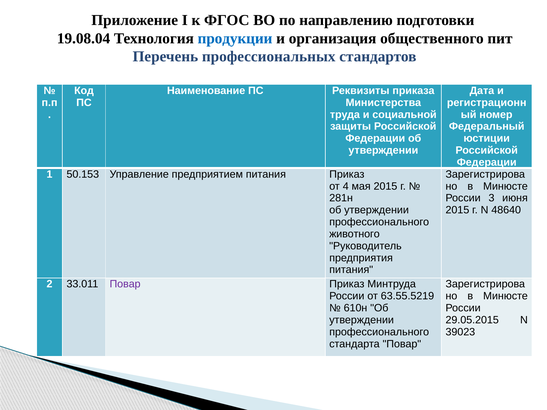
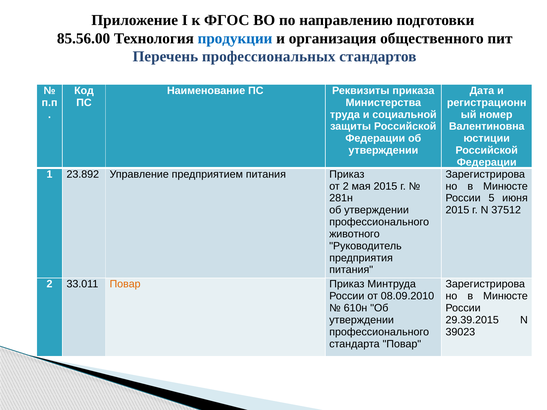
19.08.04: 19.08.04 -> 85.56.00 (84, 38)
Федеральный: Федеральный -> Валентиновна (487, 127)
50.153: 50.153 -> 23.892 (83, 174)
от 4: 4 -> 2 (346, 186)
3: 3 -> 5 (491, 198)
48640: 48640 -> 37512 (506, 210)
Повар colour: purple -> orange (125, 284)
63.55.5219: 63.55.5219 -> 08.09.2010 (407, 296)
29.05.2015: 29.05.2015 -> 29.39.2015 (472, 320)
